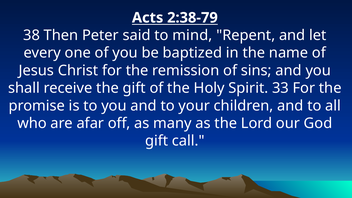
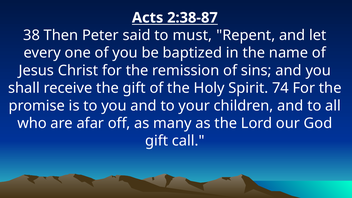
2:38-79: 2:38-79 -> 2:38-87 (192, 18)
mind: mind -> must (192, 35)
33: 33 -> 74 (280, 88)
